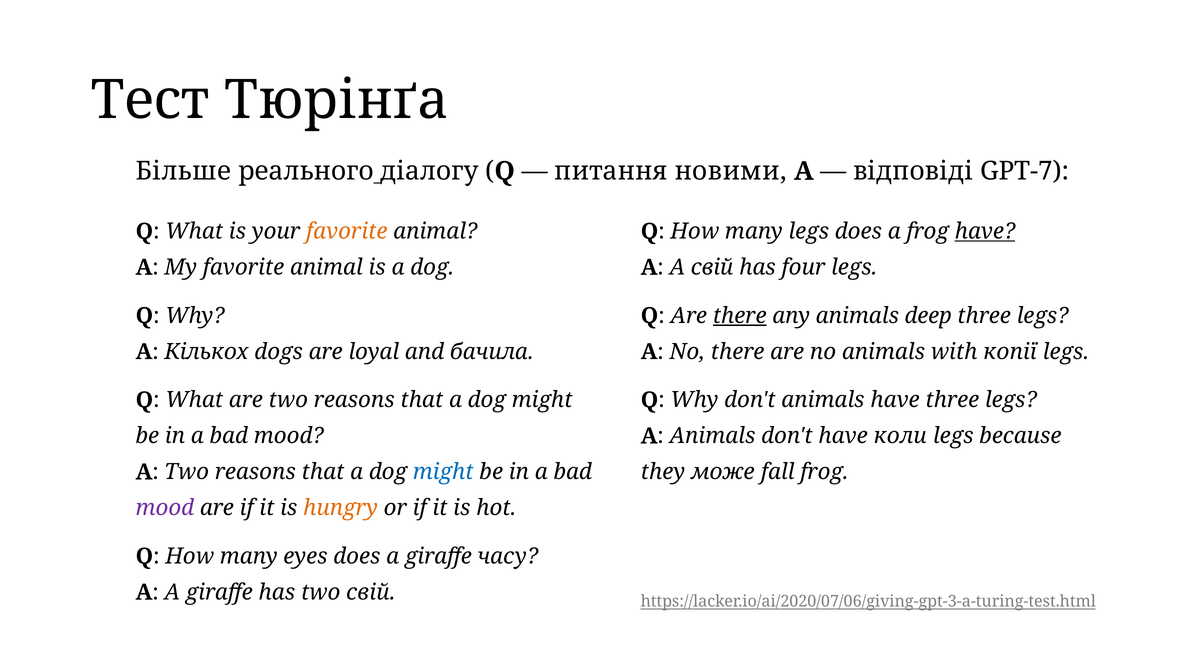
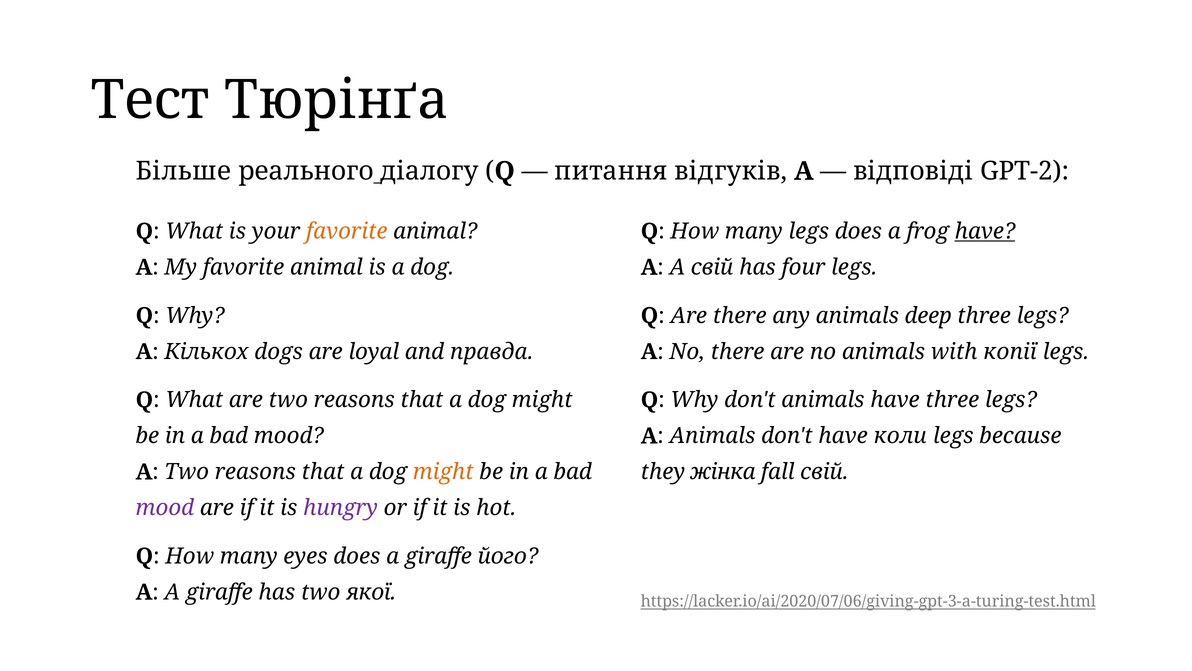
новими: новими -> відгуків (731, 171)
GPT-7: GPT-7 -> GPT-2 (1025, 171)
there underline: present -> none (740, 316)
бачила: бачила -> правда (492, 351)
might colour: blue -> orange (443, 472)
може: може -> жінка (723, 472)
fall frog: frog -> свій (824, 472)
hungry colour: orange -> purple (340, 508)
часу: часу -> його (508, 556)
two свій: свій -> якої (371, 592)
